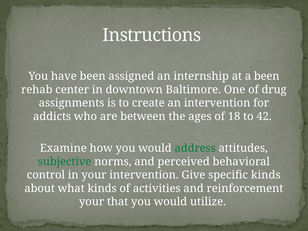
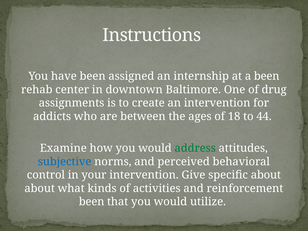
42: 42 -> 44 (264, 116)
subjective colour: green -> blue (65, 162)
specific kinds: kinds -> about (266, 175)
your: your -> been (92, 202)
